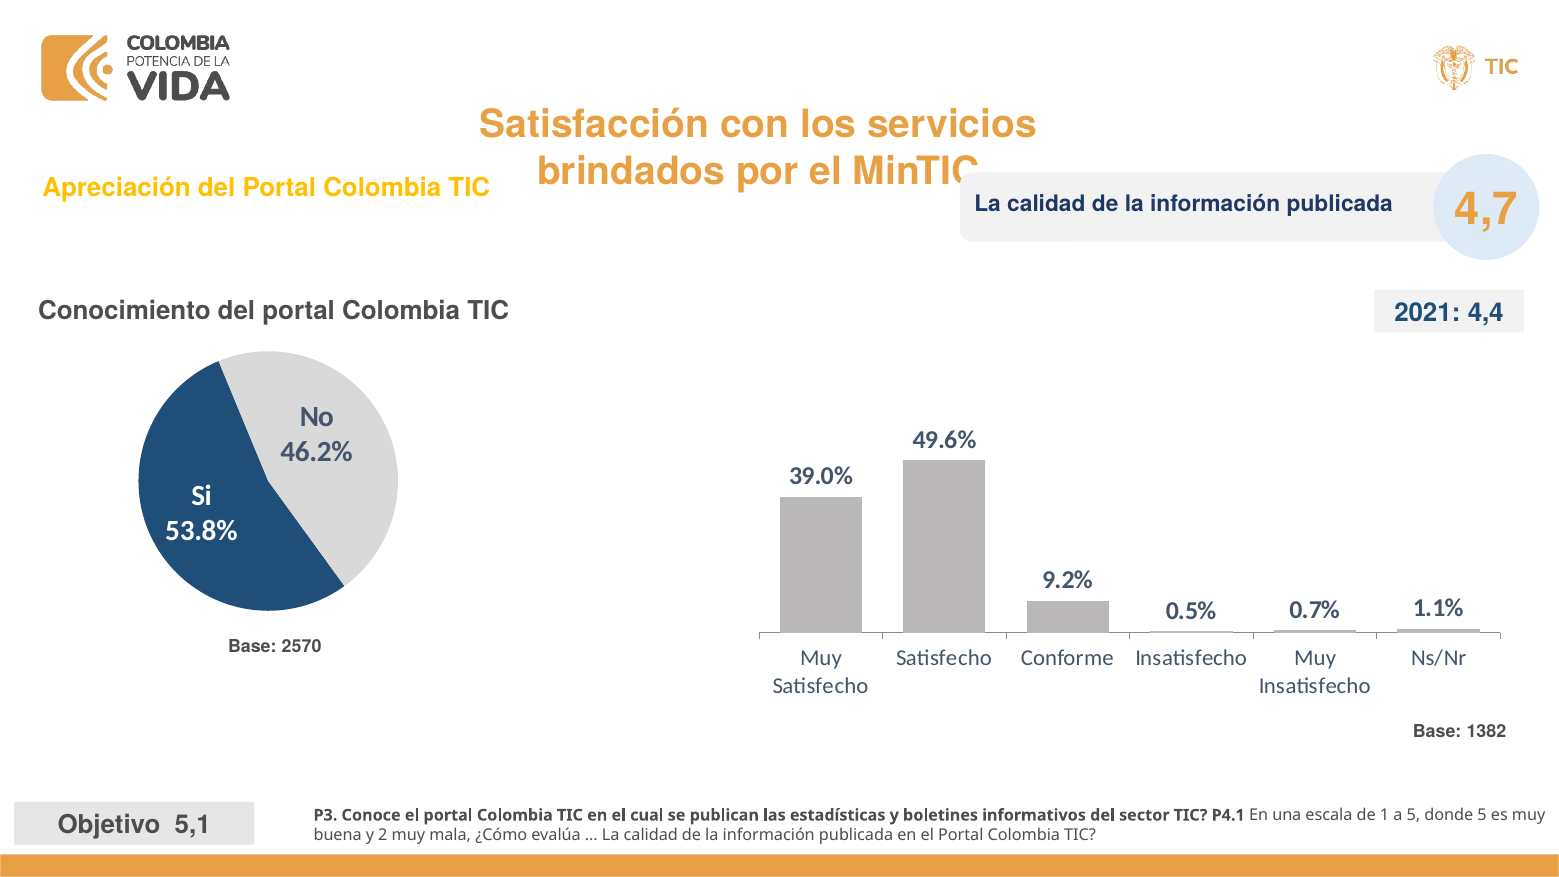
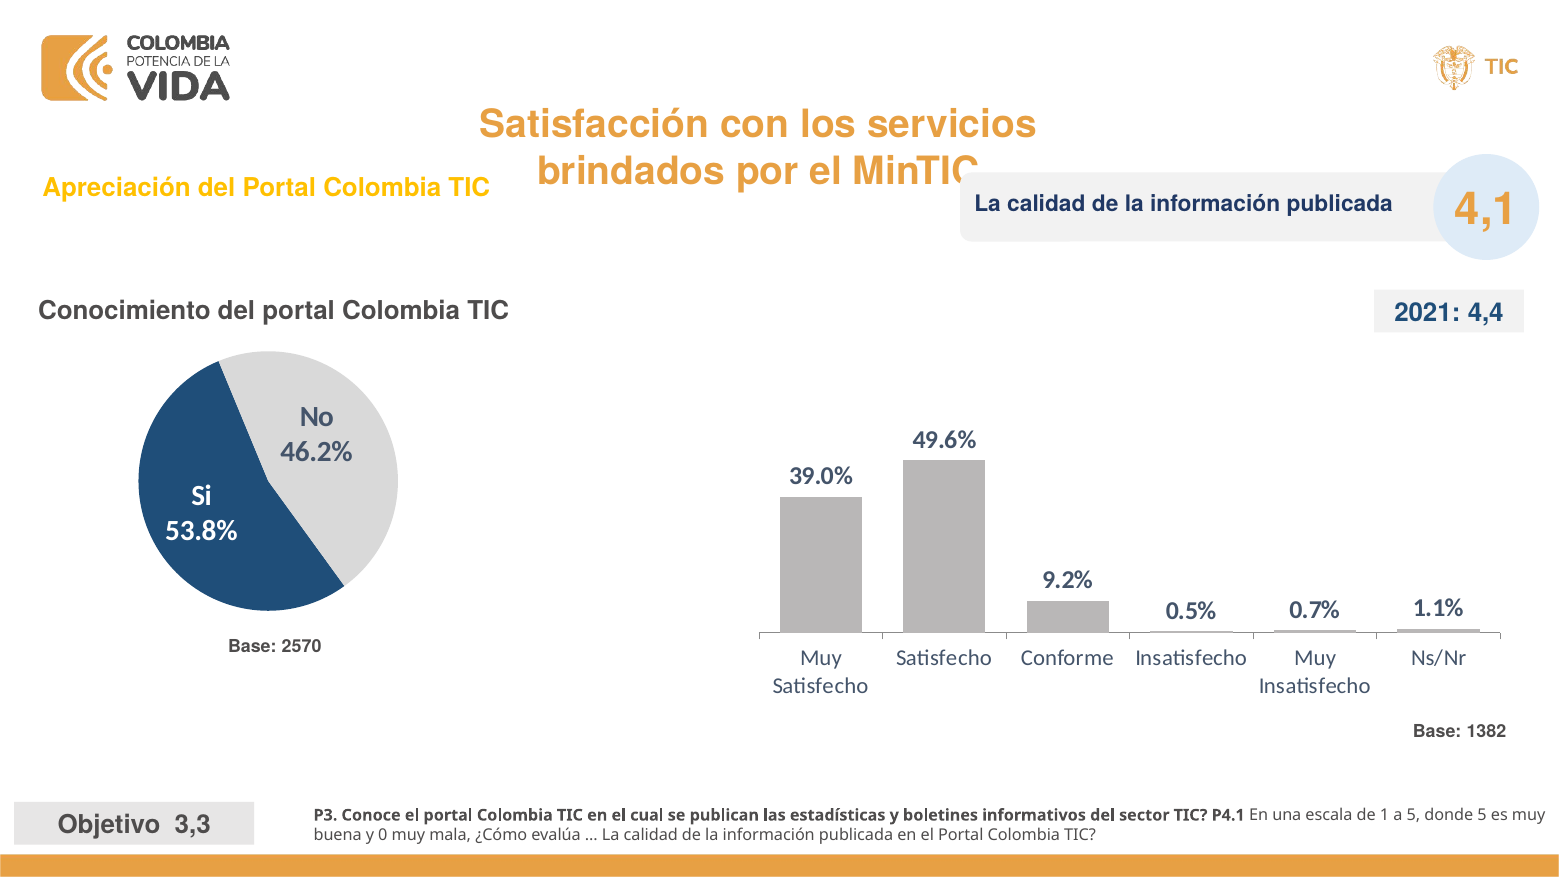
4,7: 4,7 -> 4,1 (1486, 210)
5,1: 5,1 -> 3,3 (193, 825)
2: 2 -> 0 (383, 835)
